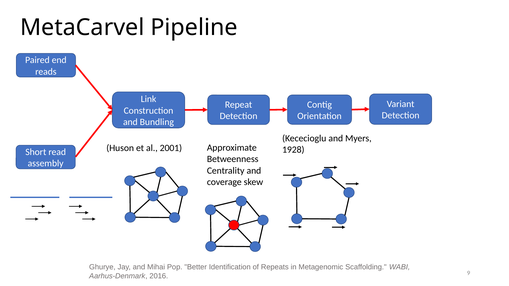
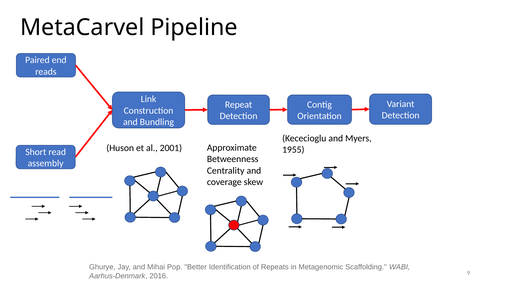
1928: 1928 -> 1955 (293, 150)
